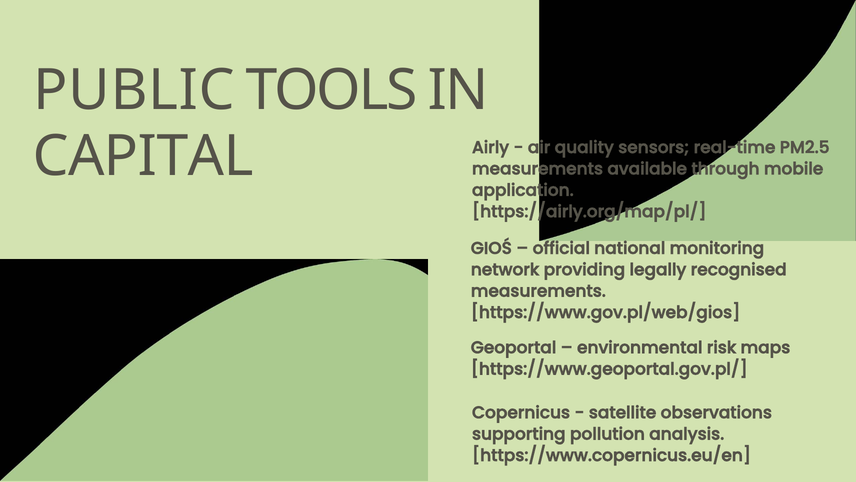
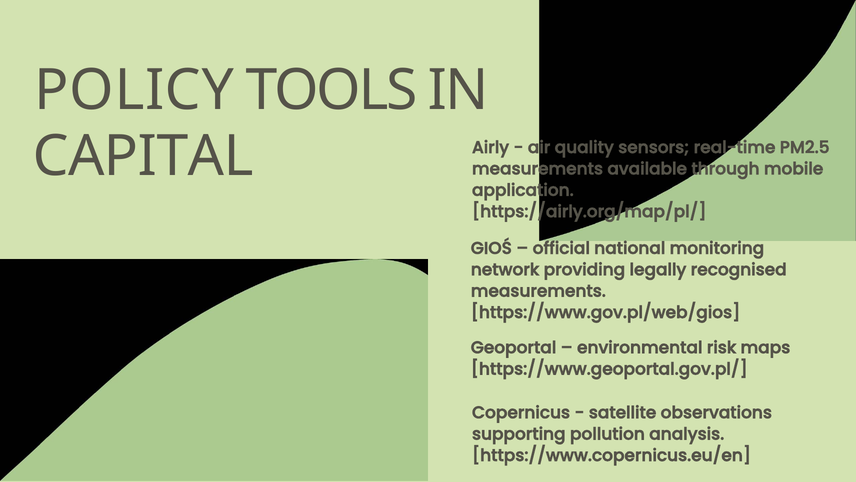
PUBLIC: PUBLIC -> POLICY (134, 90)
